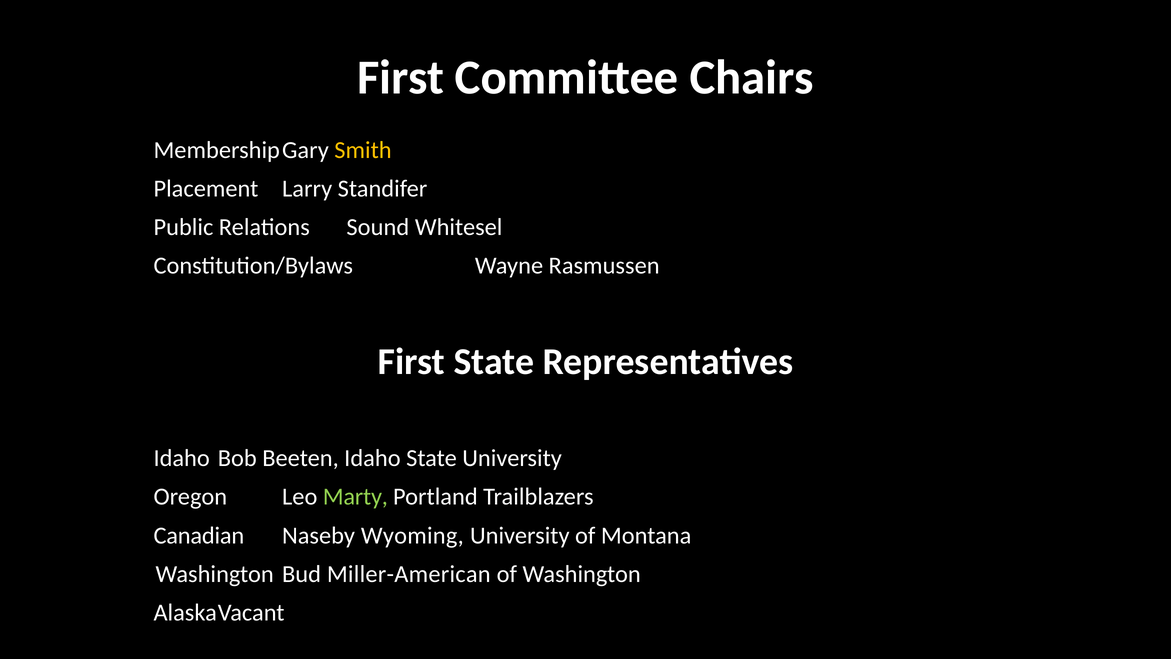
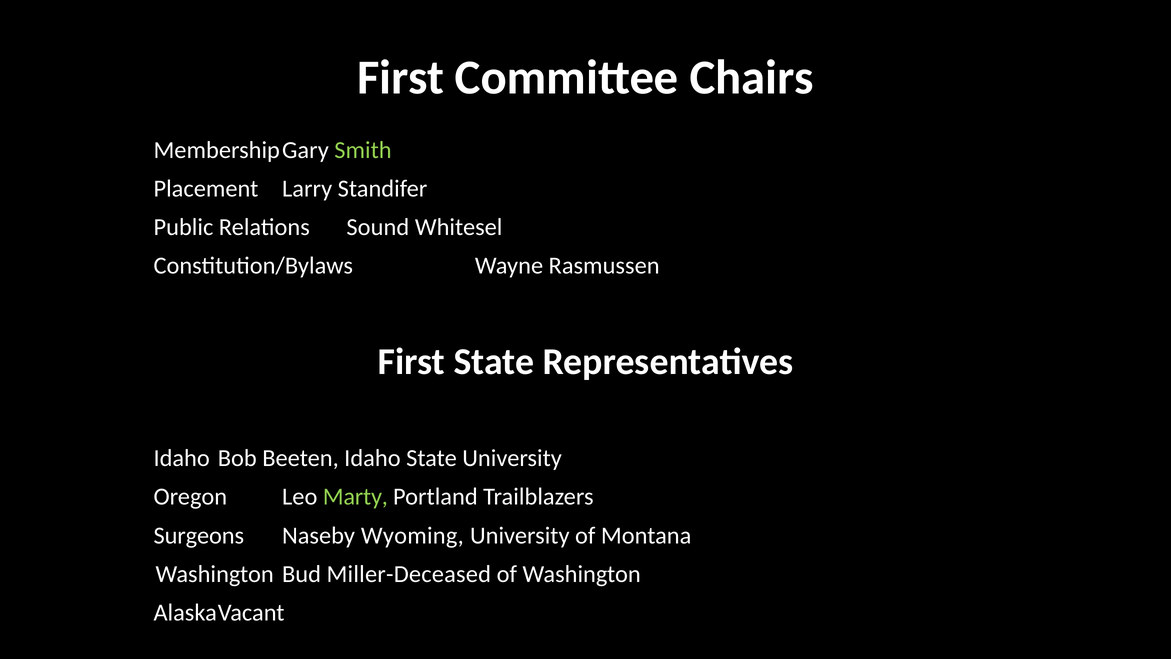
Smith colour: yellow -> light green (363, 150)
Canadian: Canadian -> Surgeons (199, 535)
Miller-American: Miller-American -> Miller-Deceased (409, 574)
